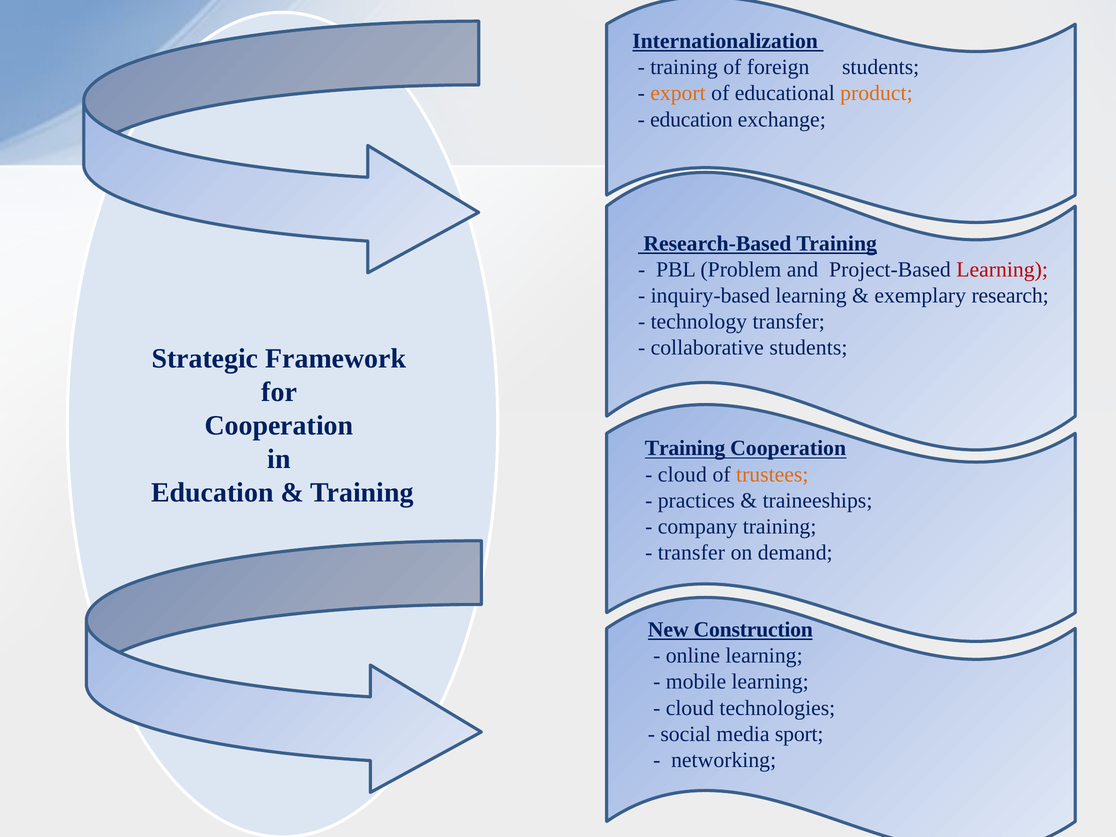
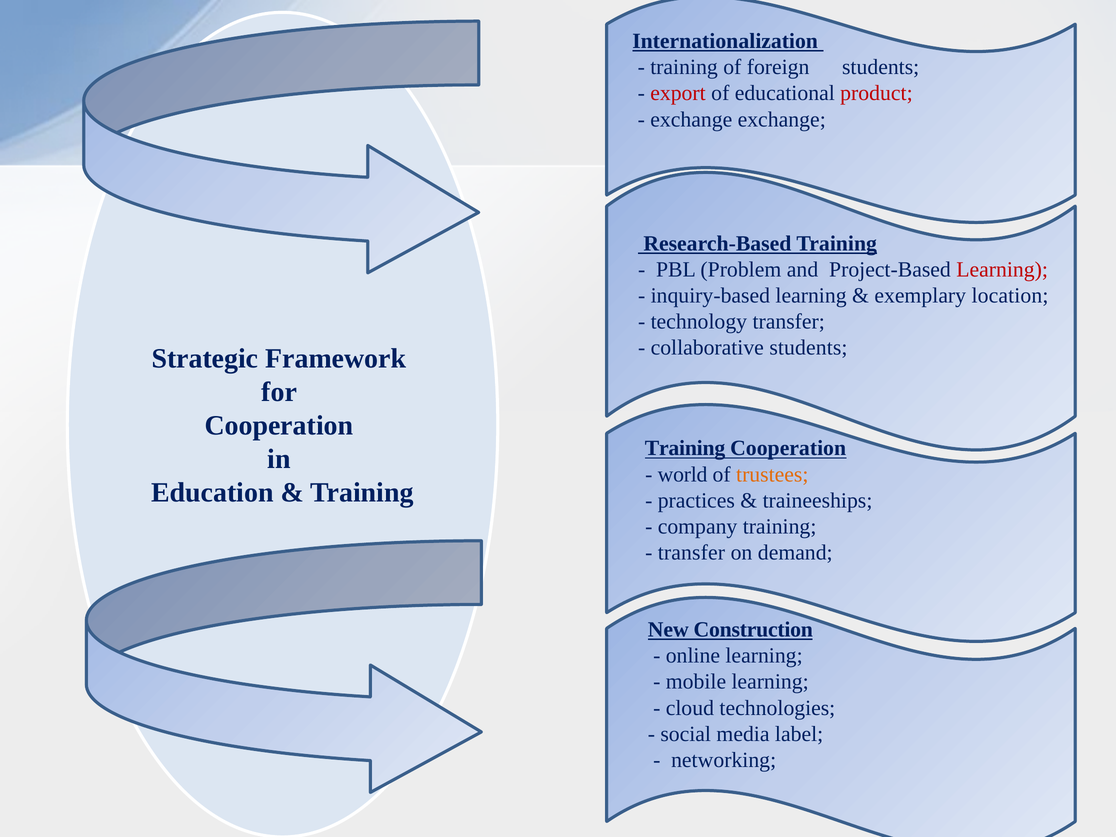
export colour: orange -> red (678, 93)
product colour: orange -> red (876, 93)
education: education -> exchange (691, 119)
research: research -> location (1010, 296)
cloud: cloud -> world (683, 474)
sport: sport -> label (799, 734)
